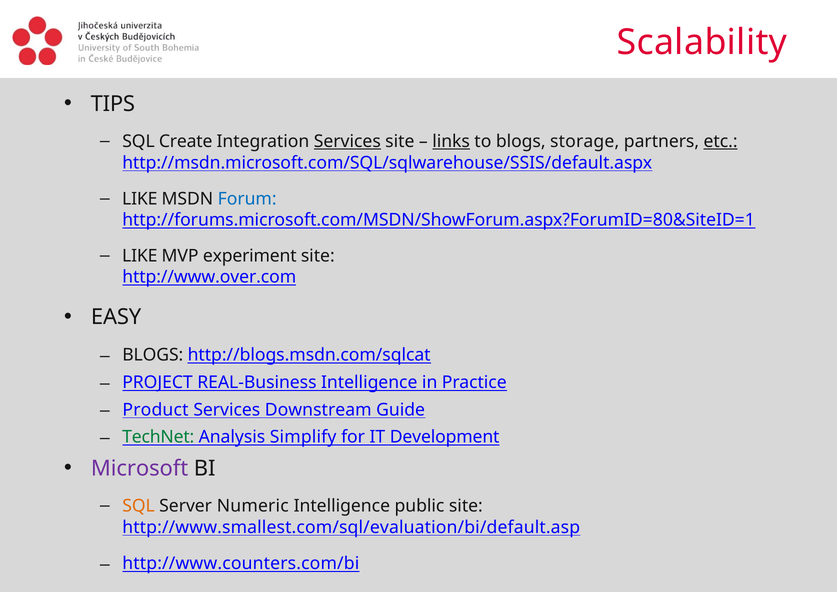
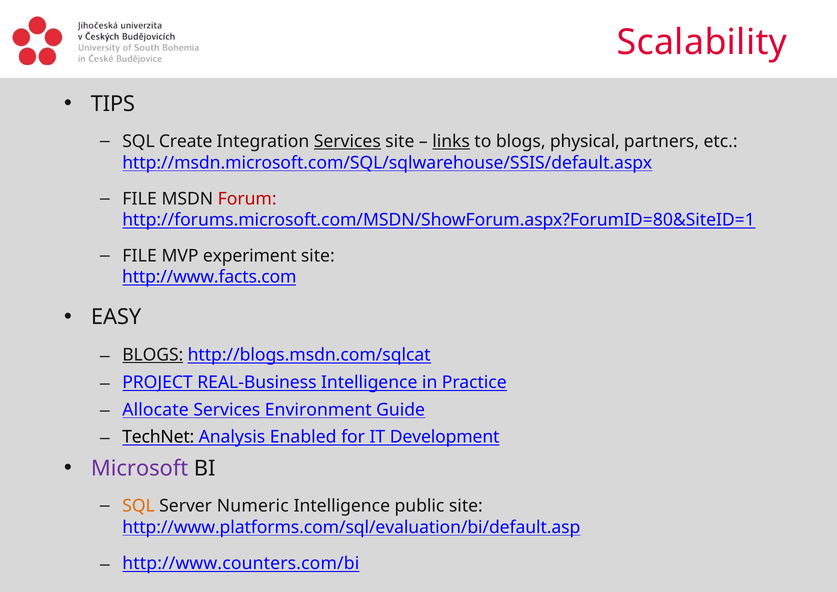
storage: storage -> physical (585, 142)
etc underline: present -> none (721, 142)
LIKE: LIKE -> FILE (140, 199)
Forum colour: blue -> red (247, 199)
LIKE: LIKE -> FILE (140, 256)
http://www.over.com: http://www.over.com -> http://www.facts.com (209, 277)
BLOGS underline: none -> present (153, 355)
Product: Product -> Allocate (155, 410)
Downstream: Downstream -> Environment (318, 410)
TechNet colour: green -> black (158, 437)
Simplify: Simplify -> Enabled (303, 437)
http://www.smallest.com/sql/evaluation/bi/default.asp: http://www.smallest.com/sql/evaluation/bi/default.asp -> http://www.platforms.com/sql/evaluation/bi/default.asp (351, 527)
